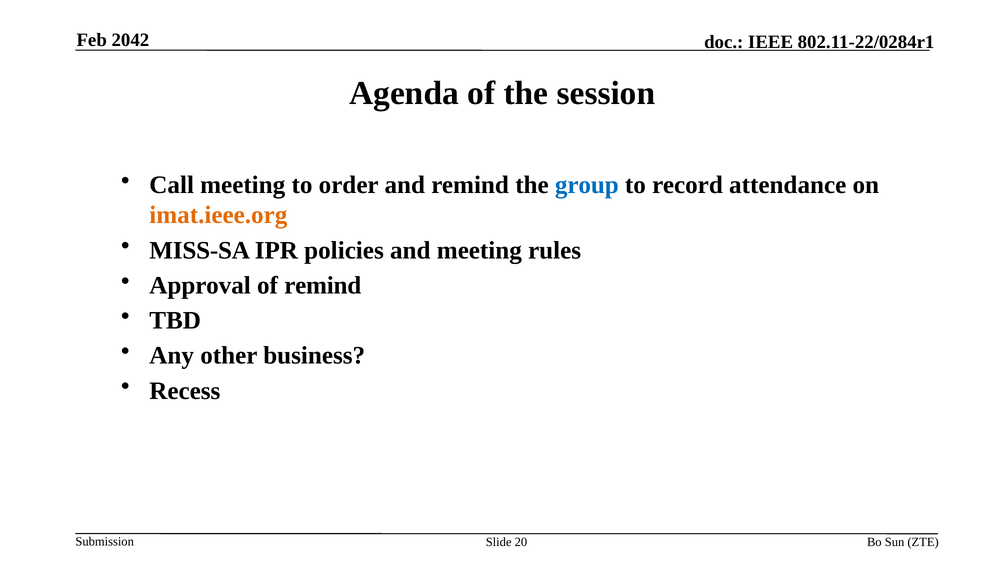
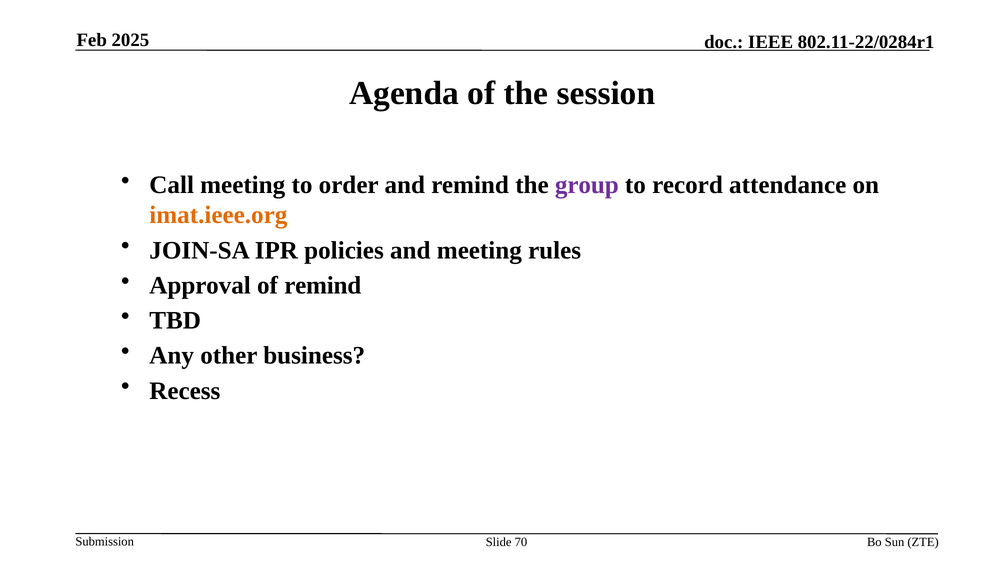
2042: 2042 -> 2025 (130, 40)
group colour: blue -> purple (587, 185)
MISS-SA: MISS-SA -> JOIN-SA (200, 250)
20: 20 -> 70 (521, 542)
